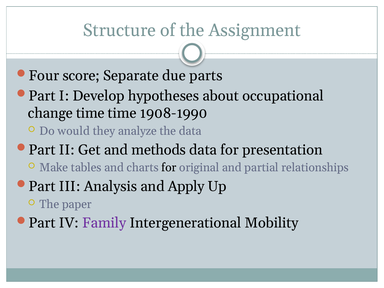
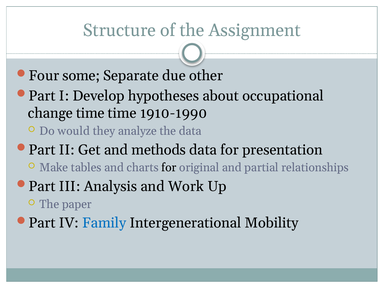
score: score -> some (81, 76)
parts: parts -> other (206, 76)
1908-1990: 1908-1990 -> 1910-1990 (174, 113)
Apply: Apply -> Work (186, 186)
Family colour: purple -> blue (104, 223)
